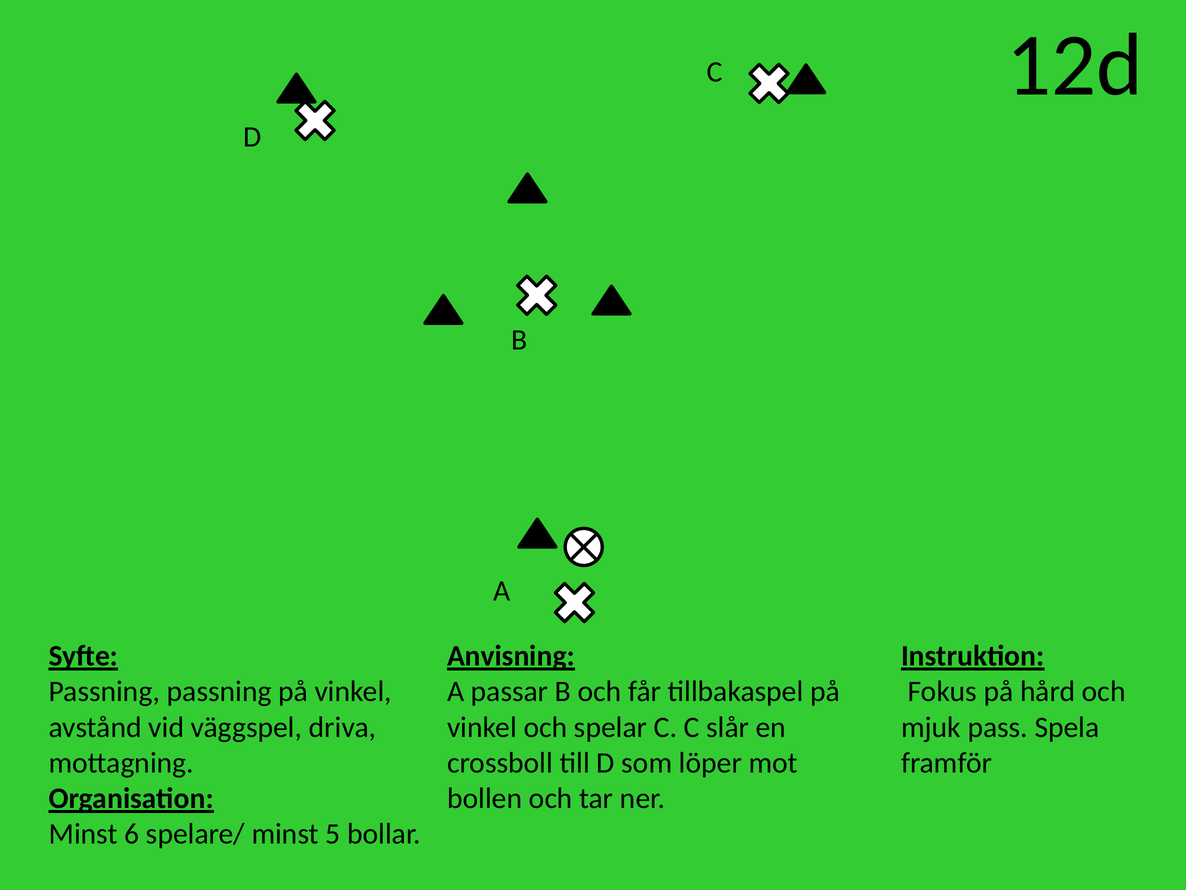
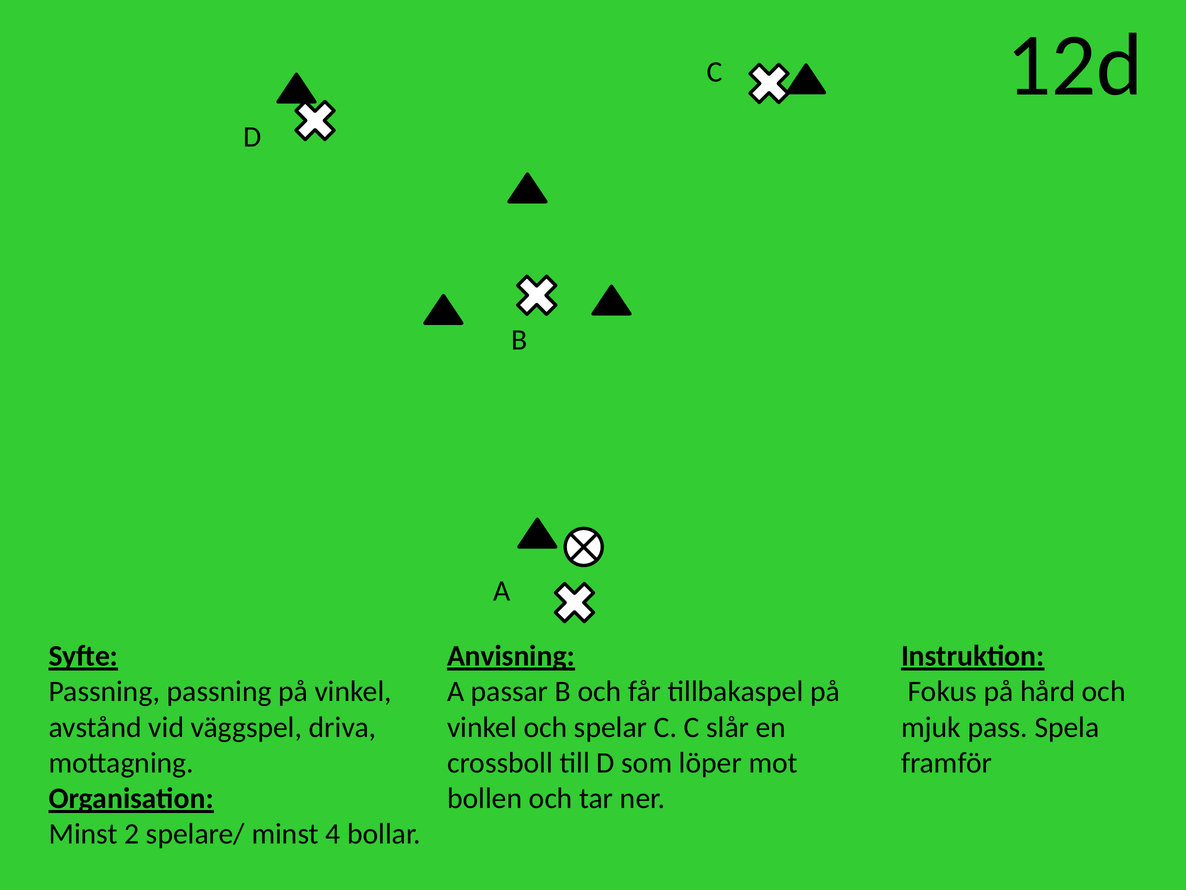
6: 6 -> 2 (132, 834)
5: 5 -> 4 (333, 834)
